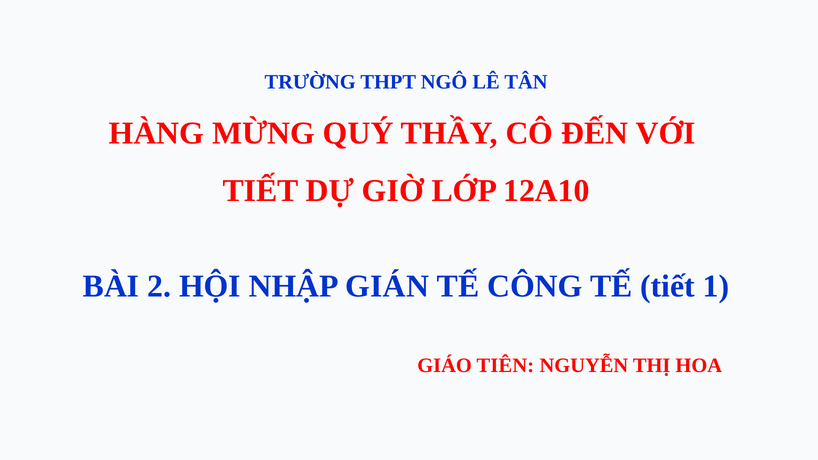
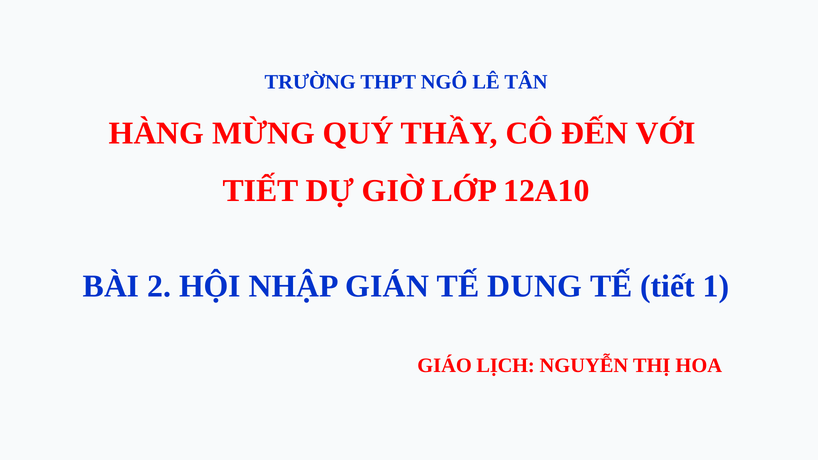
CÔNG: CÔNG -> DUNG (535, 286)
TIÊN: TIÊN -> LỊCH (506, 366)
